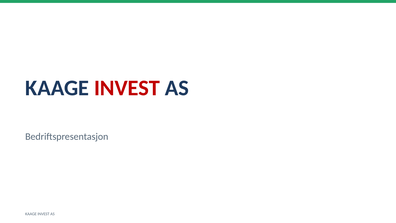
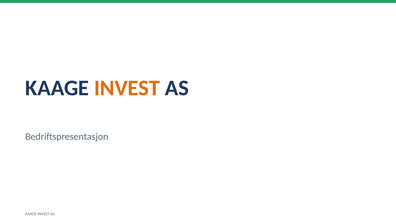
INVEST colour: red -> orange (127, 88)
